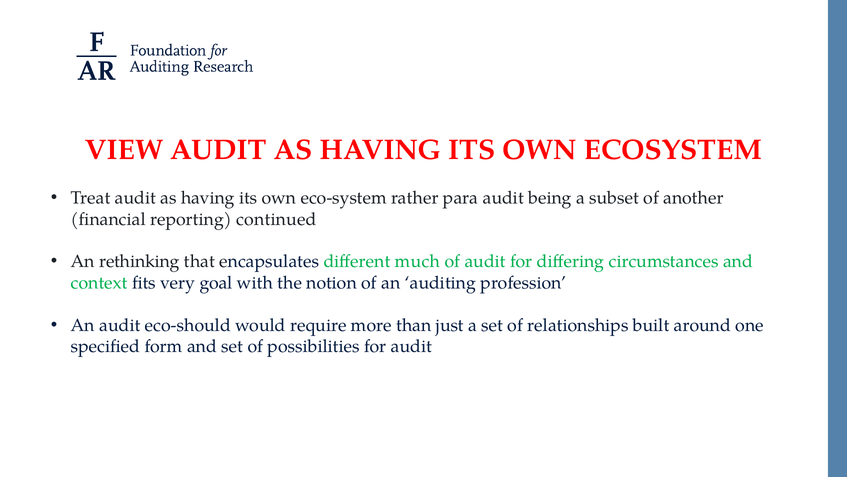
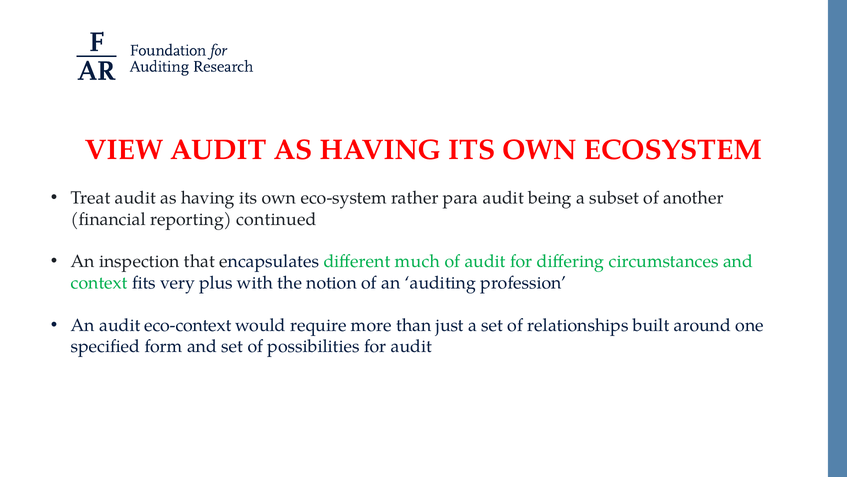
rethinking: rethinking -> inspection (139, 261)
goal: goal -> plus (216, 283)
eco-should: eco-should -> eco-context (188, 325)
